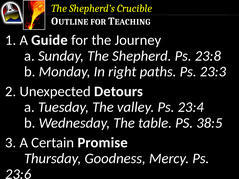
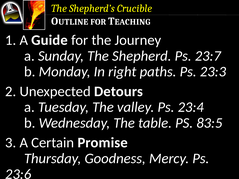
23:8: 23:8 -> 23:7 (208, 56)
38:5: 38:5 -> 83:5 (209, 123)
